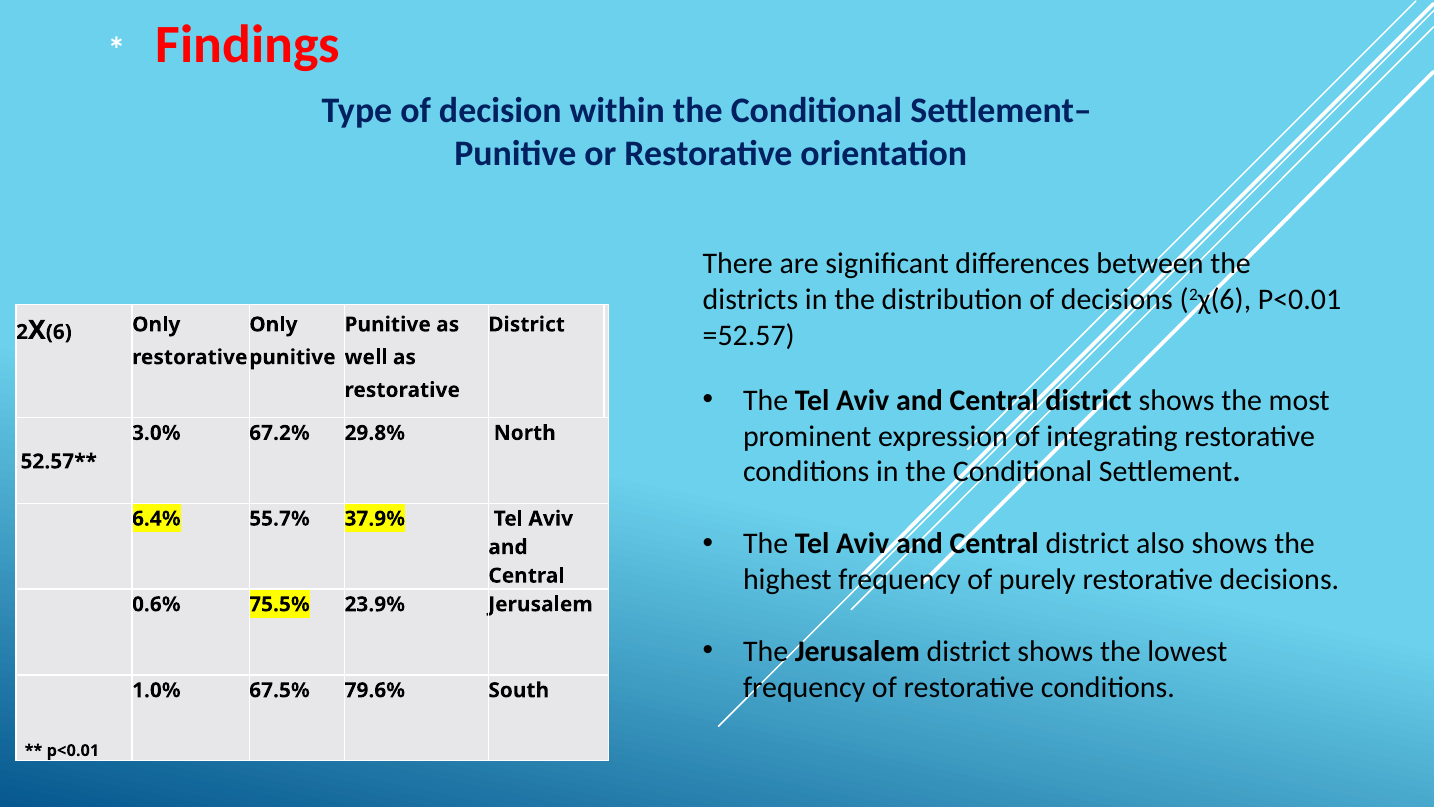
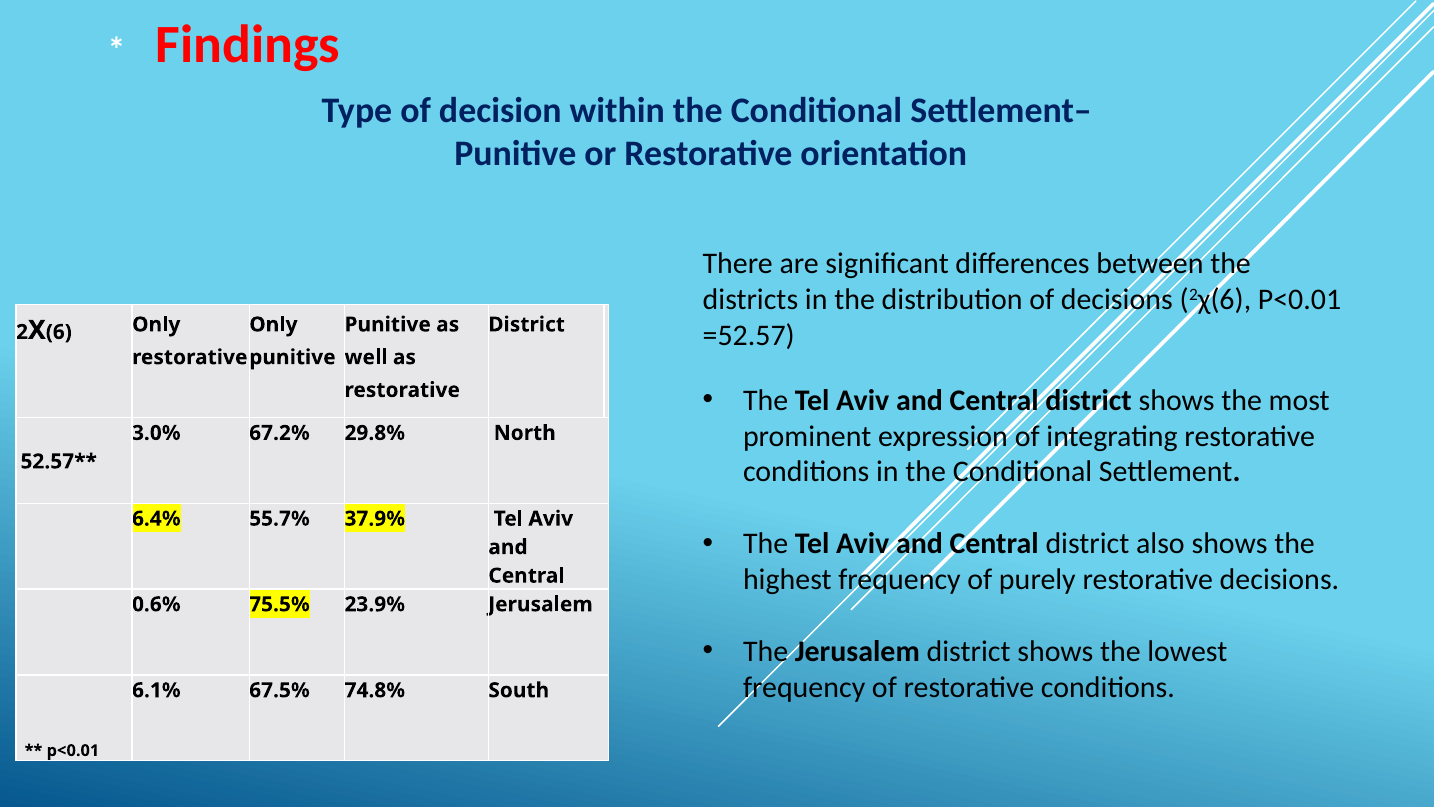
1.0%: 1.0% -> 6.1% (156, 690)
79.6%: 79.6% -> 74.8% (375, 690)
